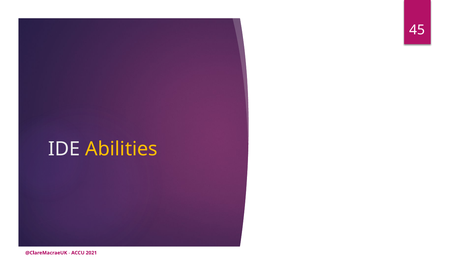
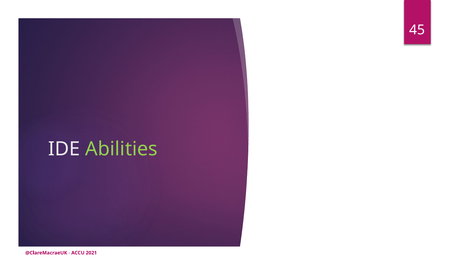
Abilities colour: yellow -> light green (121, 149)
